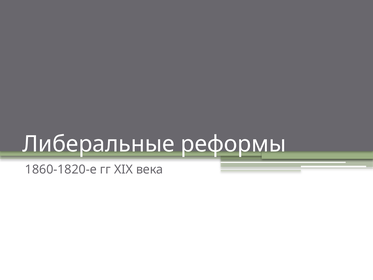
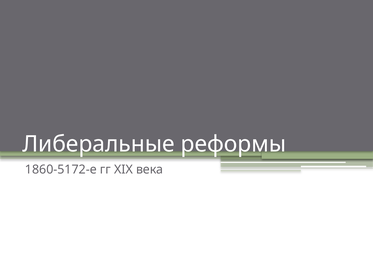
1860-1820-е: 1860-1820-е -> 1860-5172-е (61, 169)
